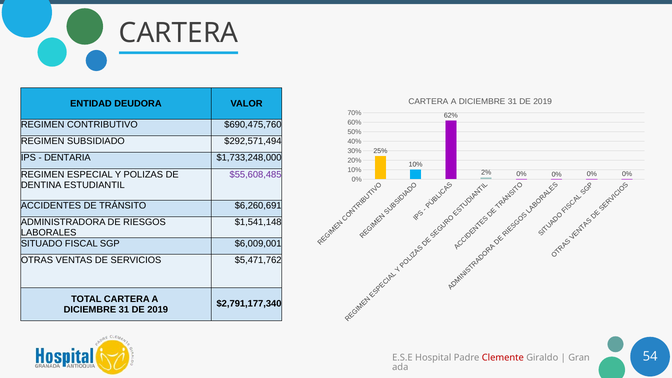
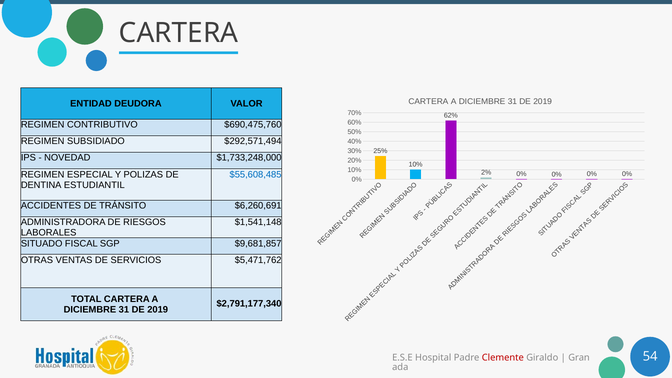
DENTARIA: DENTARIA -> NOVEDAD (67, 158)
$55,608,485 colour: purple -> blue (256, 175)
$6,009,001: $6,009,001 -> $9,681,857 (258, 244)
